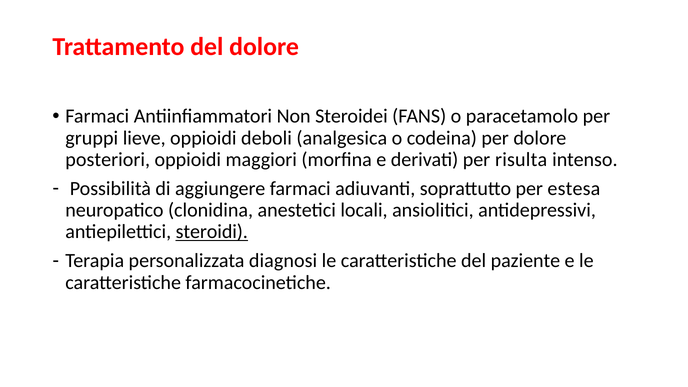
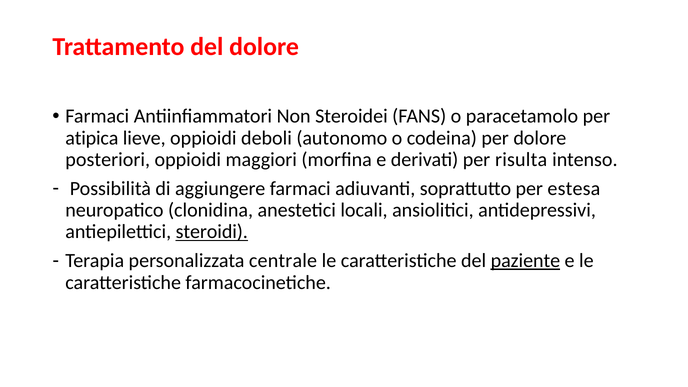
gruppi: gruppi -> atipica (92, 138)
analgesica: analgesica -> autonomo (342, 138)
diagnosi: diagnosi -> centrale (283, 261)
paziente underline: none -> present (525, 261)
